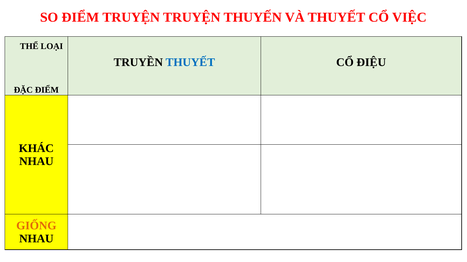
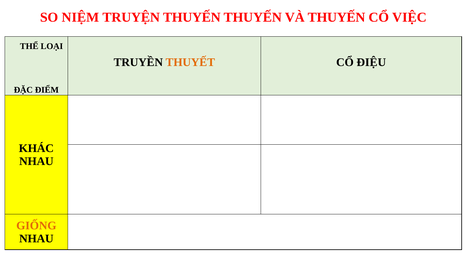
SO ĐIỂM: ĐIỂM -> NIỆM (80, 17)
TRUYỆN TRUYỆN: TRUYỆN -> THUYẾN (192, 17)
VÀ THUYẾT: THUYẾT -> THUYẾN (337, 17)
THUYẾT colour: blue -> orange (190, 63)
